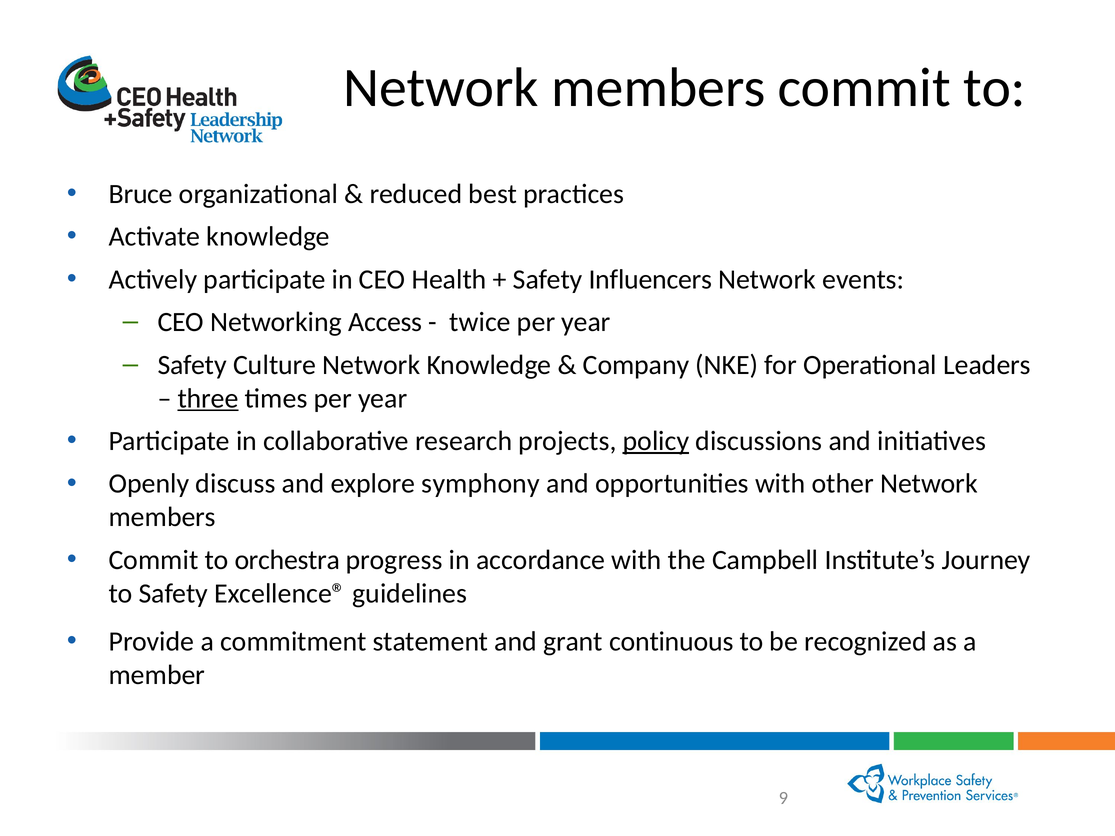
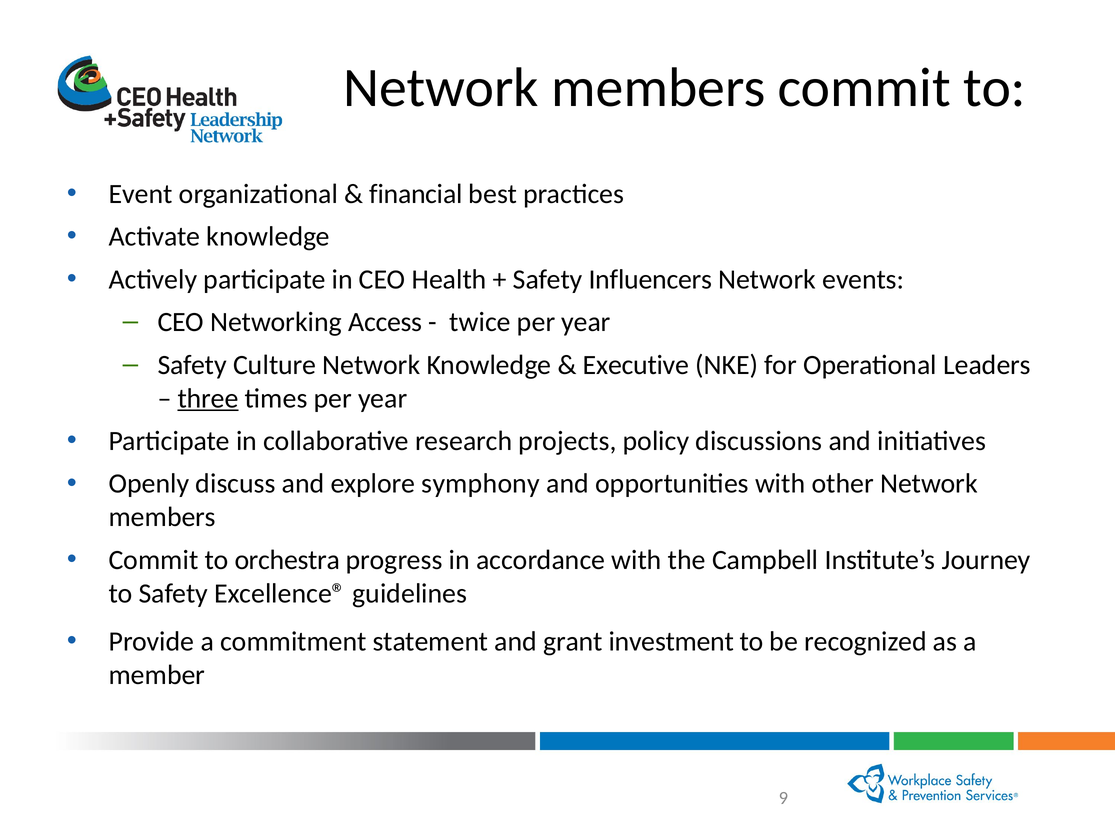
Bruce: Bruce -> Event (141, 194)
reduced: reduced -> financial (416, 194)
Company: Company -> Executive (636, 365)
policy underline: present -> none (656, 441)
continuous: continuous -> investment (671, 642)
